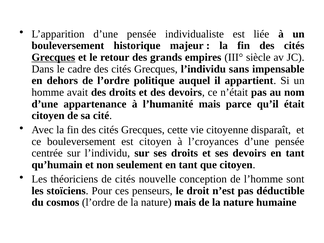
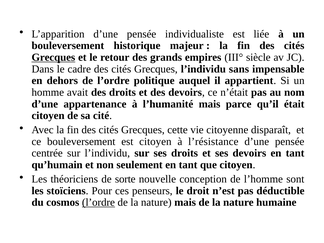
l’croyances: l’croyances -> l’résistance (213, 142)
de cités: cités -> sorte (125, 179)
l’ordre underline: none -> present (98, 202)
